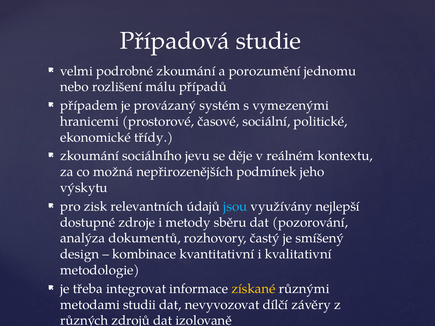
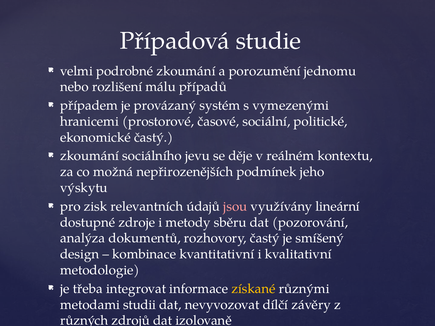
ekonomické třídy: třídy -> častý (154, 137)
jsou colour: light blue -> pink (235, 207)
nejlepší: nejlepší -> lineární (338, 207)
